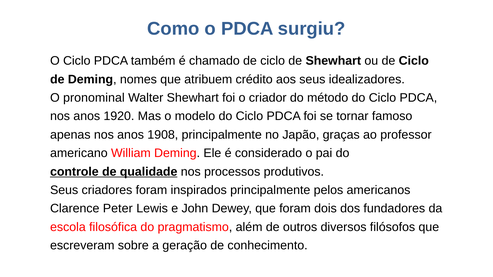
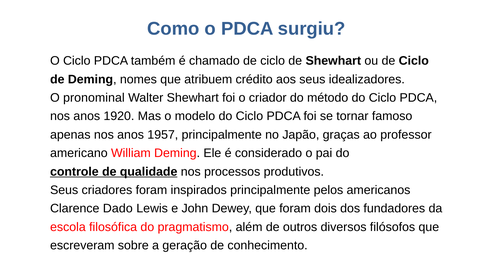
1908: 1908 -> 1957 (163, 135)
Peter: Peter -> Dado (118, 209)
